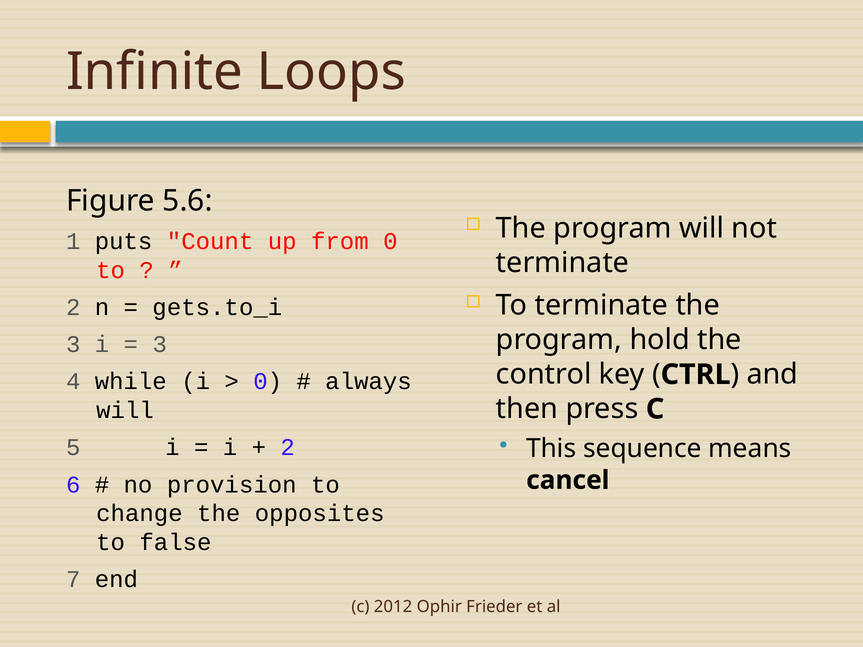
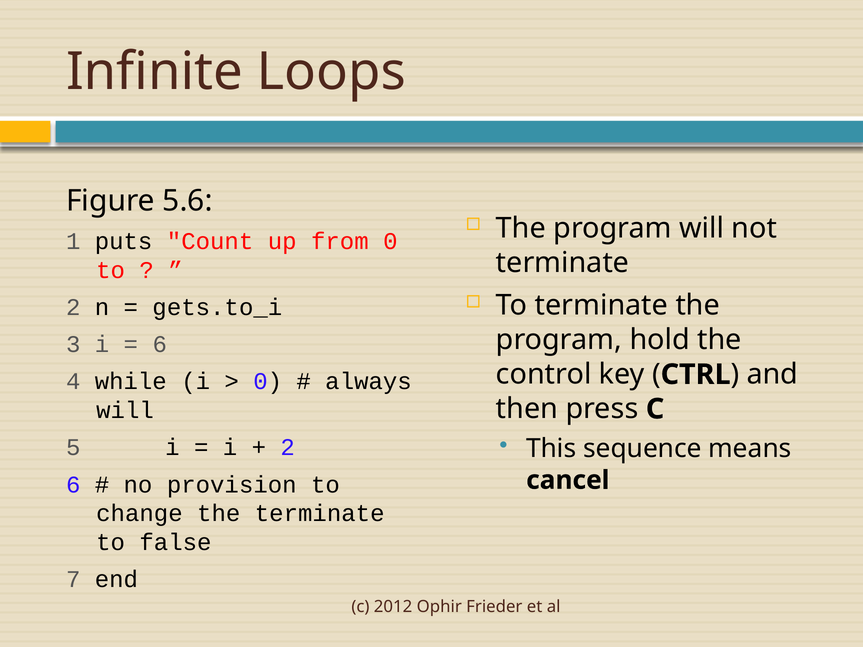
3: 3 -> 6 (160, 345)
the opposites: opposites -> terminate (320, 514)
